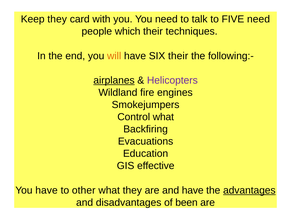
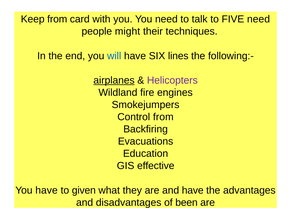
Keep they: they -> from (57, 19)
which: which -> might (128, 31)
will colour: orange -> blue (114, 56)
SIX their: their -> lines (178, 56)
Control what: what -> from (163, 117)
other: other -> given (84, 190)
advantages underline: present -> none (249, 190)
